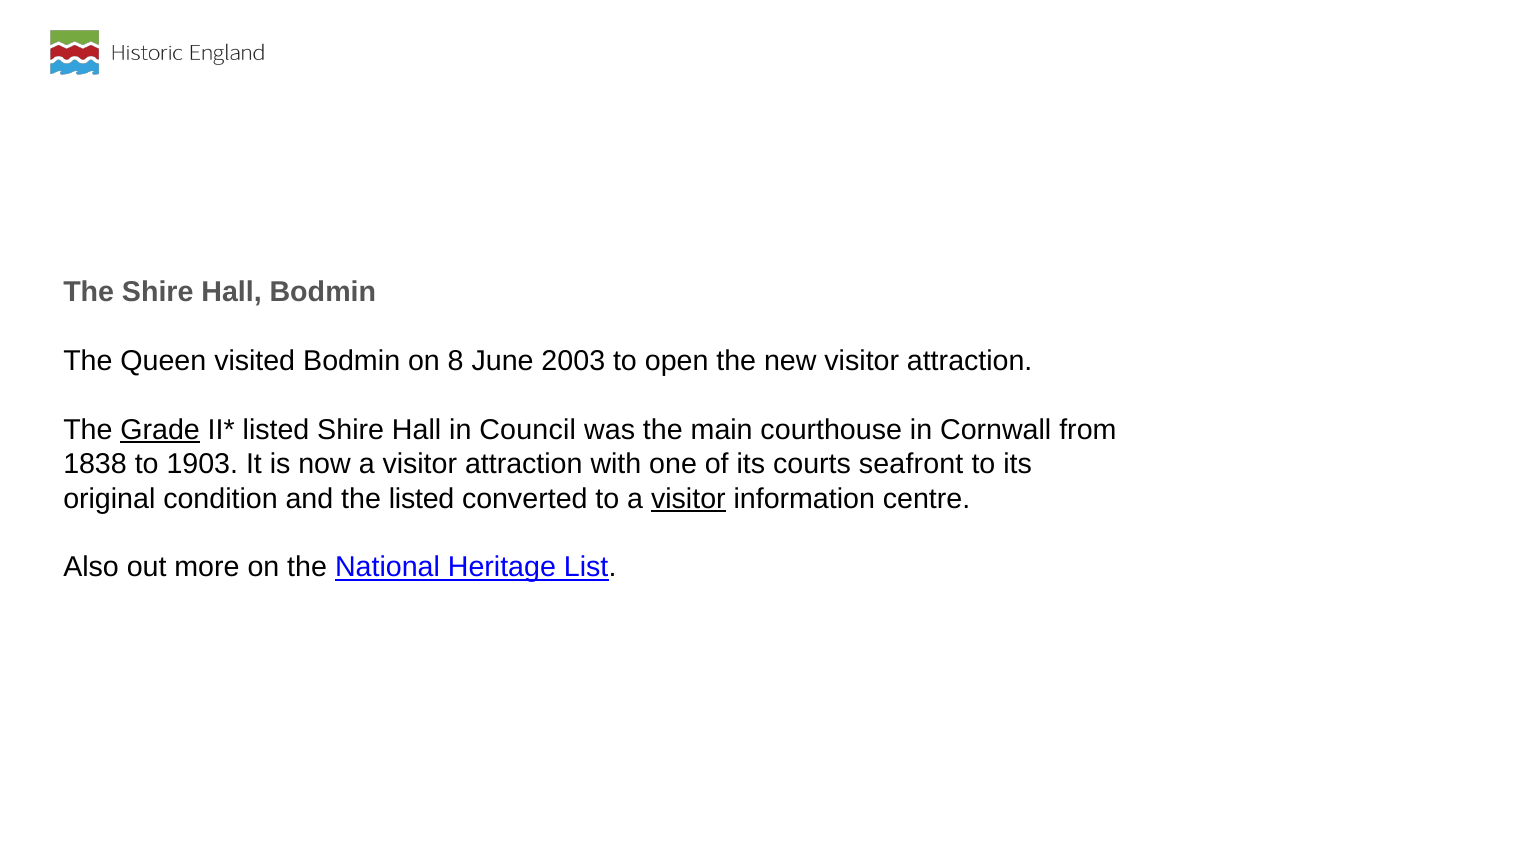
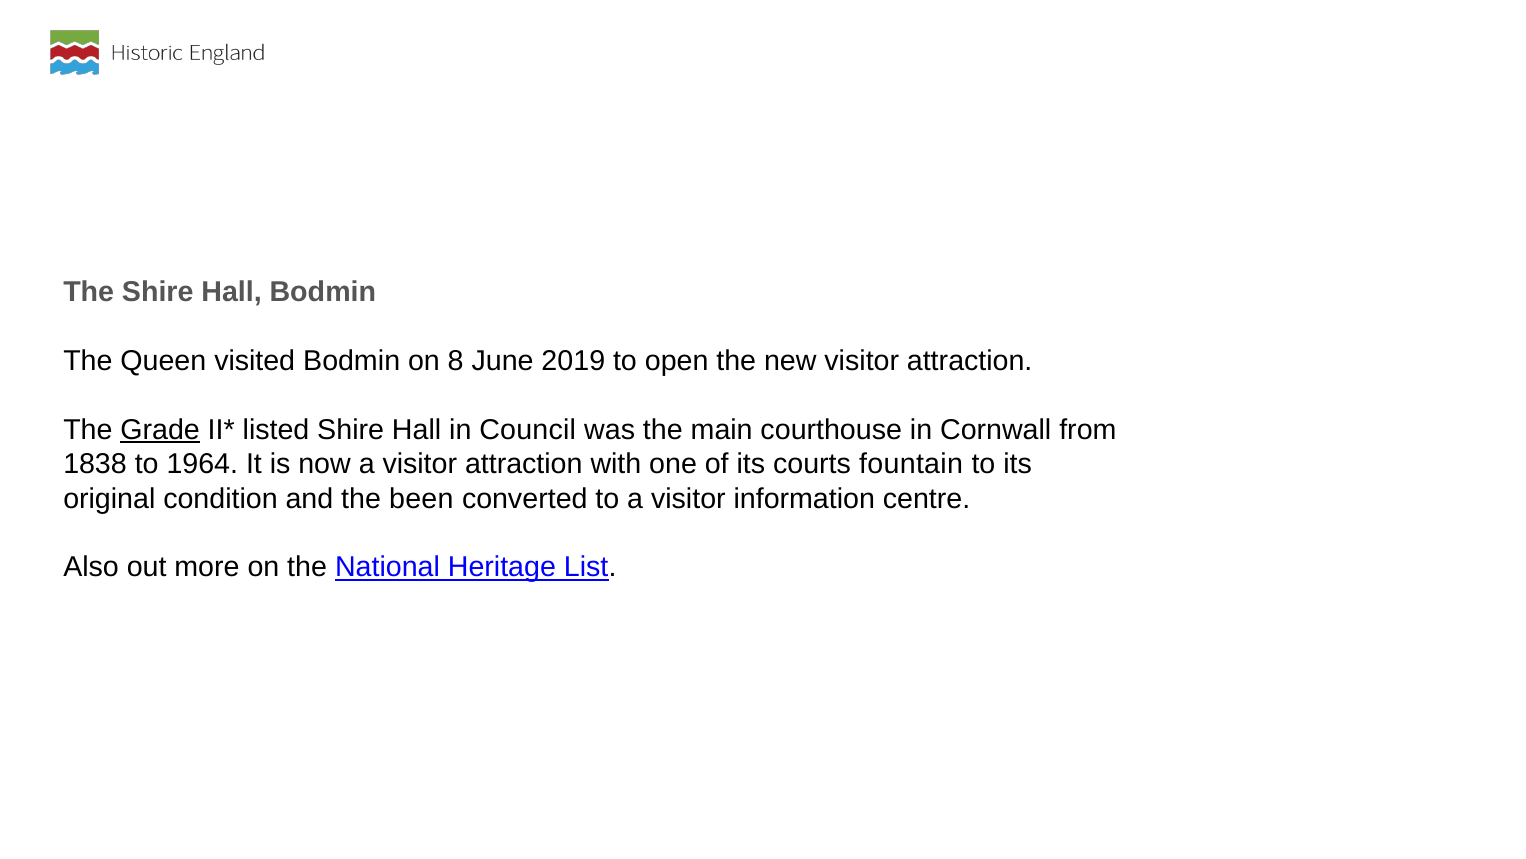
2003: 2003 -> 2019 (573, 361)
1903: 1903 -> 1964 (202, 464)
seafront: seafront -> fountain (911, 464)
the listed: listed -> been (421, 498)
visitor underline: present -> none (688, 498)
